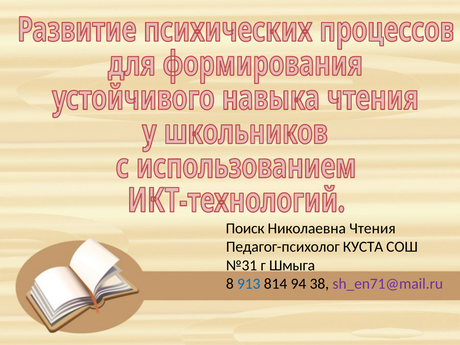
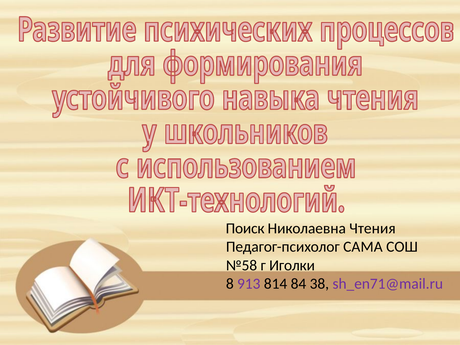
КУСТА: КУСТА -> САМА (363, 247)
№31: №31 -> №58 (242, 265)
Шмыга: Шмыга -> Иголки (292, 265)
913 colour: blue -> purple (249, 284)
94: 94 -> 84 (298, 284)
